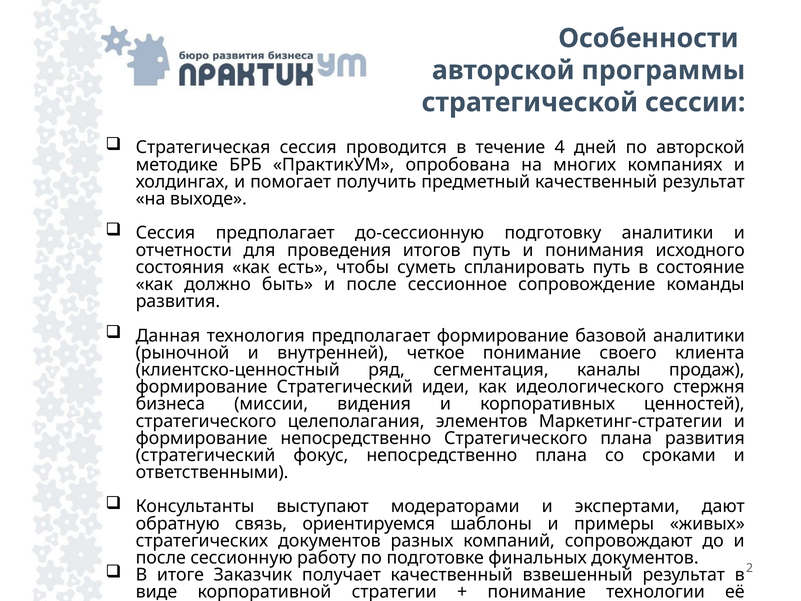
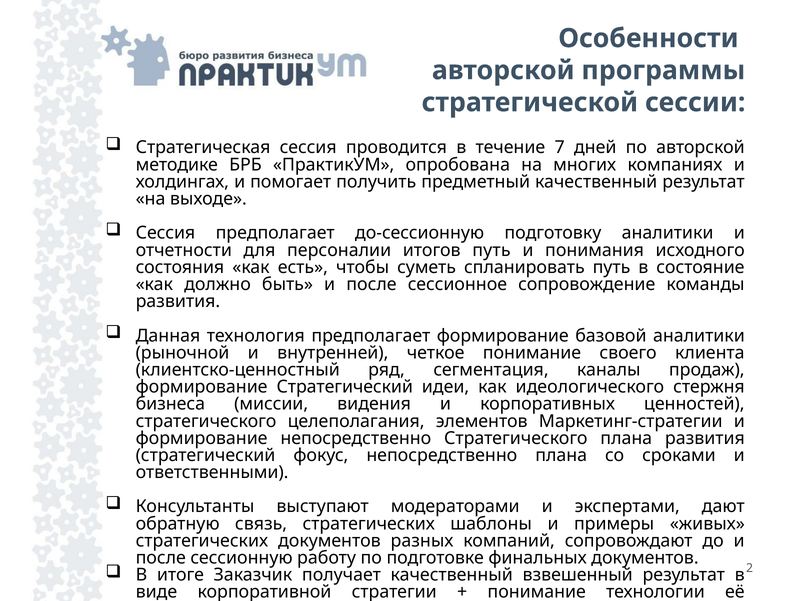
4: 4 -> 7 (560, 148)
проведения: проведения -> персоналии (339, 250)
связь ориентируемся: ориентируемся -> стратегических (369, 523)
